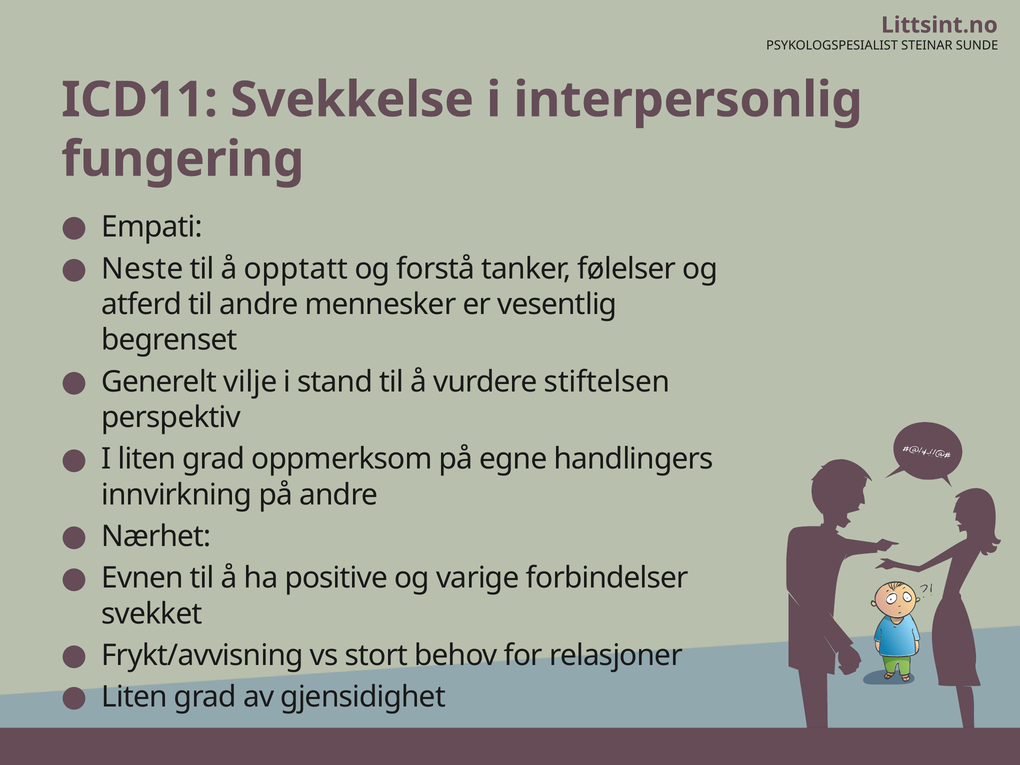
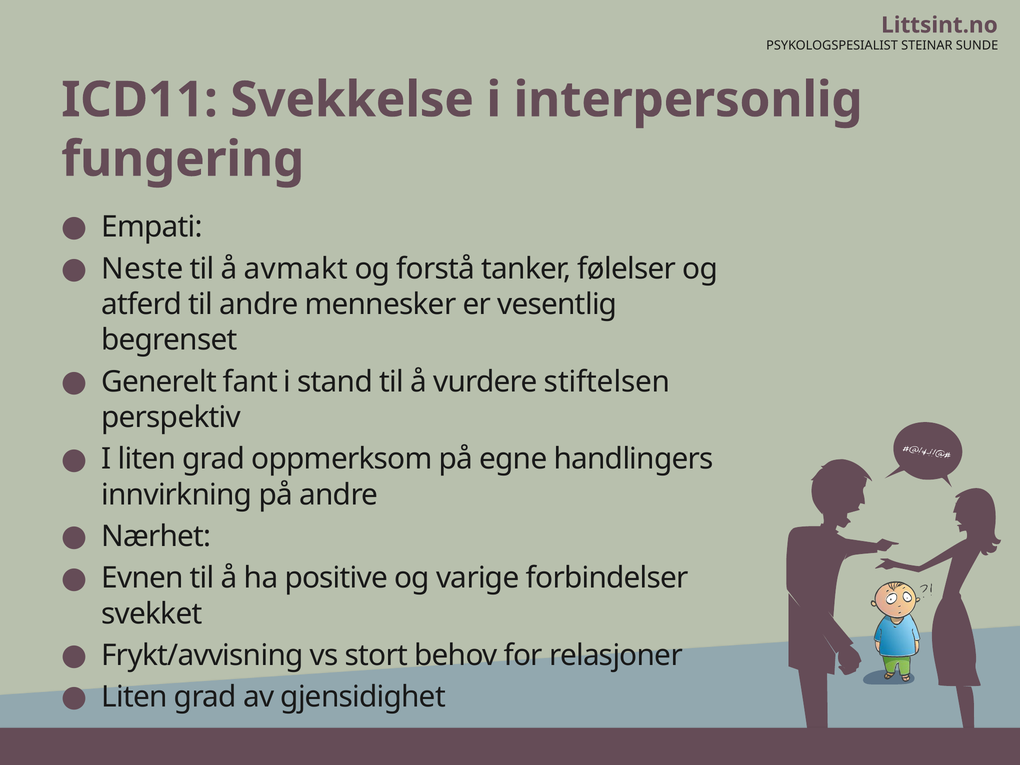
opptatt: opptatt -> avmakt (296, 269)
vilje: vilje -> fant (250, 382)
